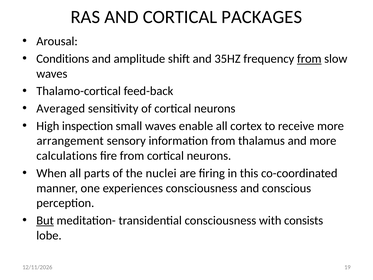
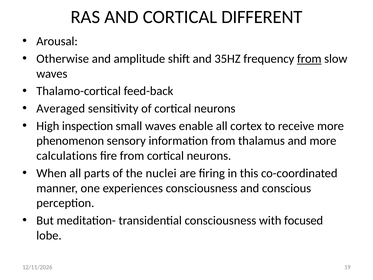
PACKAGES: PACKAGES -> DIFFERENT (262, 17)
Conditions: Conditions -> Otherwise (63, 59)
arrangement: arrangement -> phenomenon (70, 141)
But underline: present -> none (45, 220)
consists: consists -> focused (304, 220)
